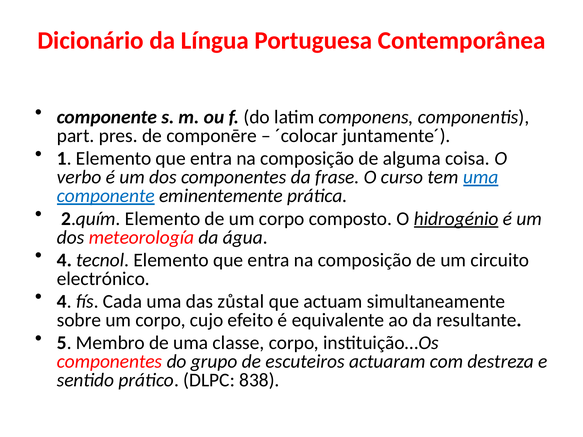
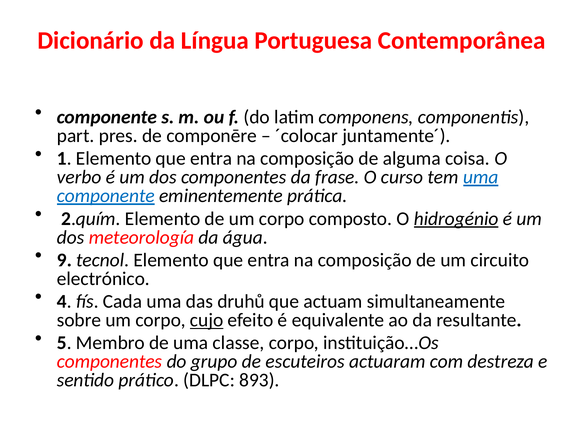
4: 4 -> 9 (64, 260)
zůstal: zůstal -> druhů (241, 302)
cujo underline: none -> present (207, 320)
838: 838 -> 893 (259, 380)
